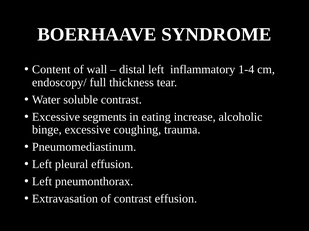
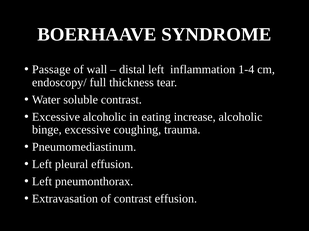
Content: Content -> Passage (51, 70)
inflammatory: inflammatory -> inflammation (203, 70)
Excessive segments: segments -> alcoholic (105, 117)
